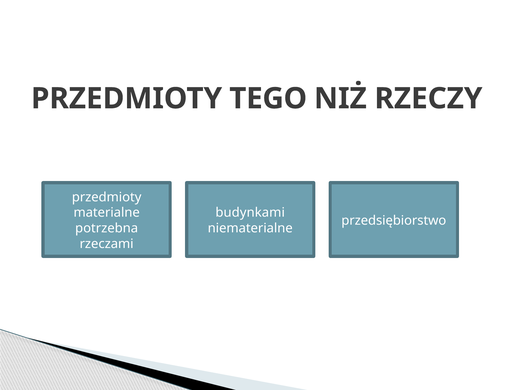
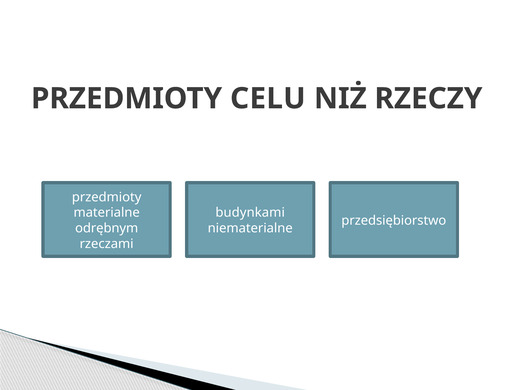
TEGO: TEGO -> CELU (268, 99)
potrzebna: potrzebna -> odrębnym (107, 229)
